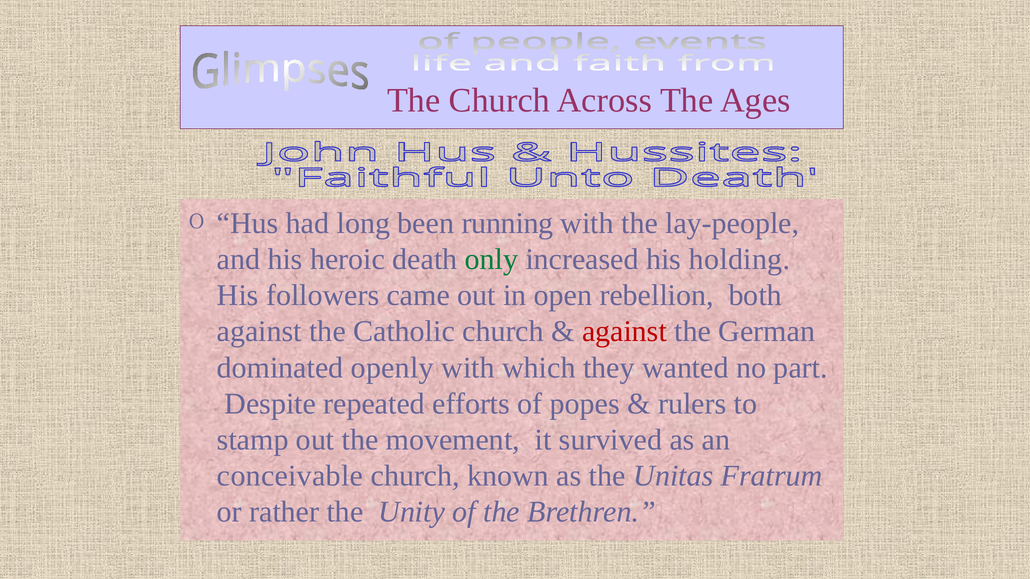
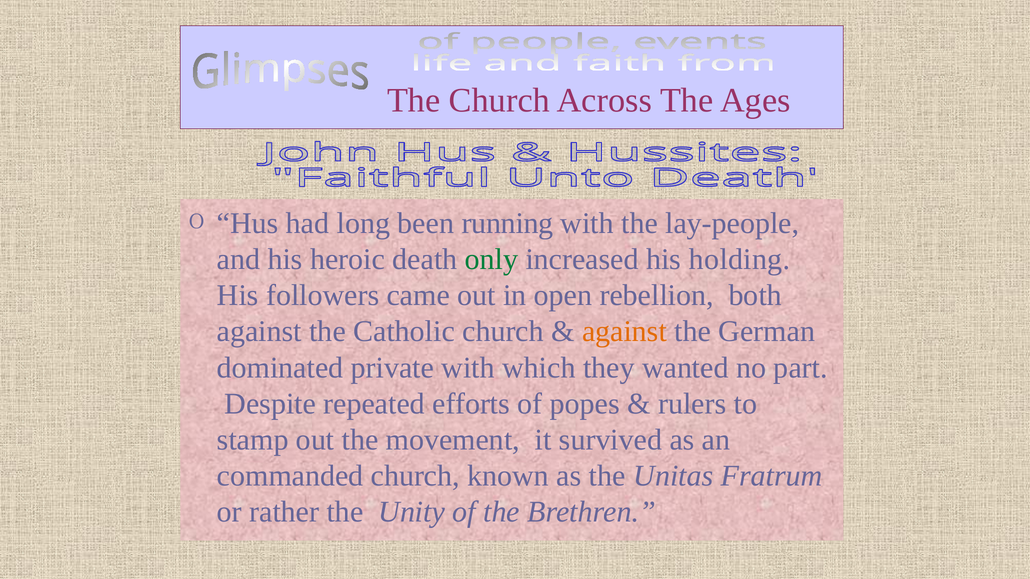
against colour: red -> orange (625, 332)
openly: openly -> private (392, 368)
conceivable: conceivable -> commanded (290, 476)
